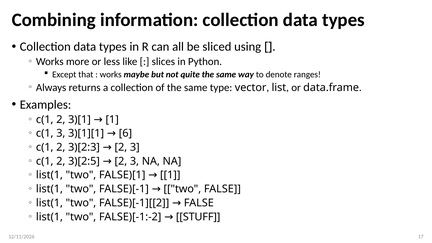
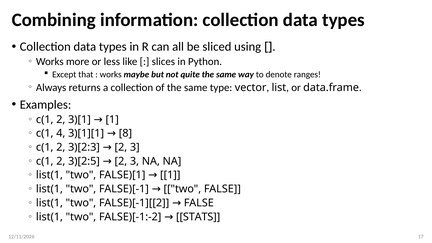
c(1 3: 3 -> 4 (61, 133)
6: 6 -> 8 (125, 133)
STUFF: STUFF -> STATS (198, 217)
